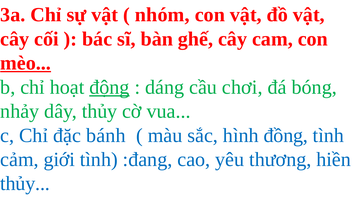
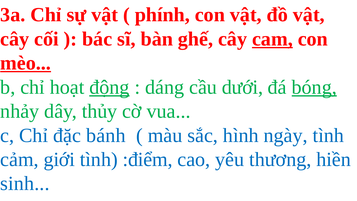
nhóm: nhóm -> phính (162, 15)
cam underline: none -> present (272, 39)
chơi: chơi -> dưới (242, 87)
bóng underline: none -> present (314, 87)
đồng: đồng -> ngày (286, 135)
:đang: :đang -> :điểm (148, 159)
thủy: thủy -> sinh (25, 183)
